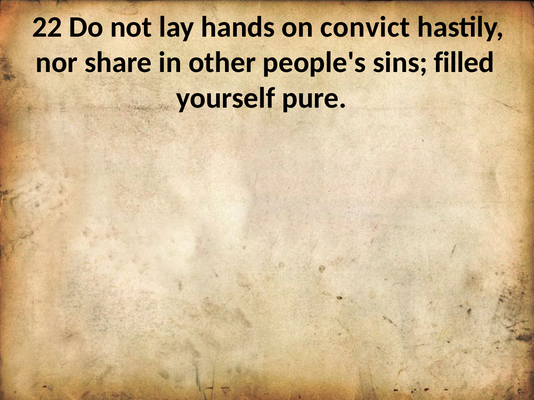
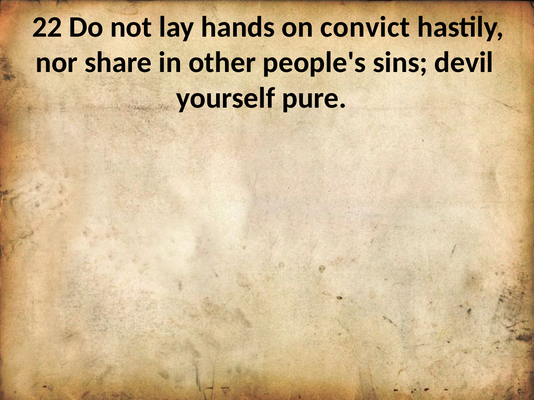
filled: filled -> devil (464, 63)
